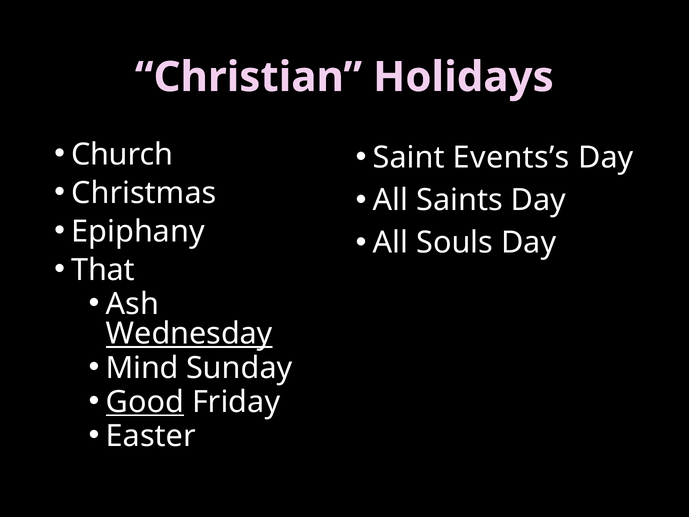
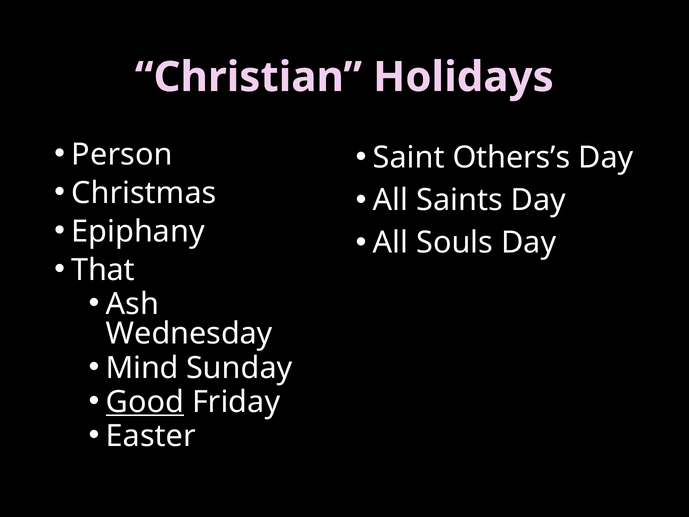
Church: Church -> Person (122, 155)
Events’s: Events’s -> Others’s (512, 157)
Wednesday underline: present -> none (189, 334)
